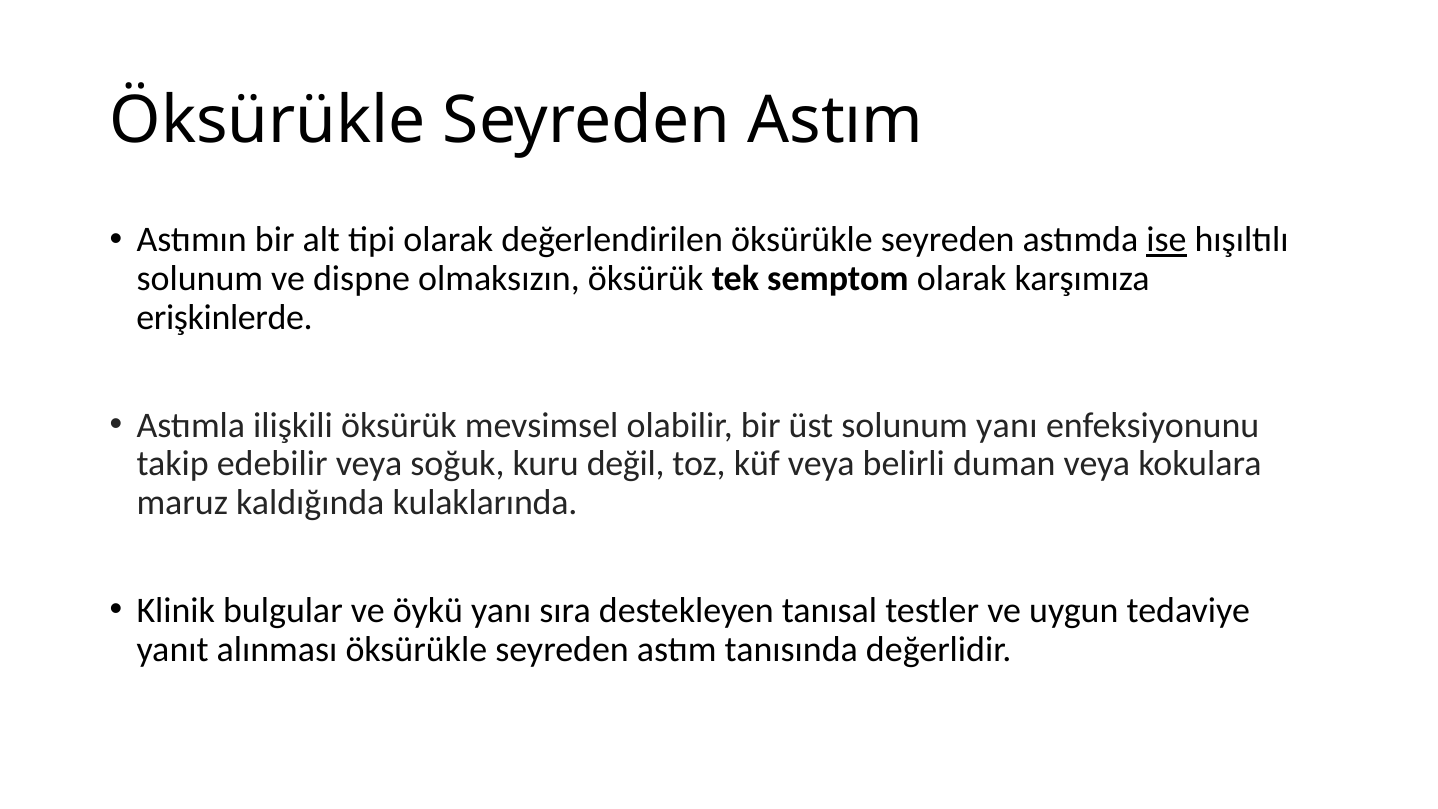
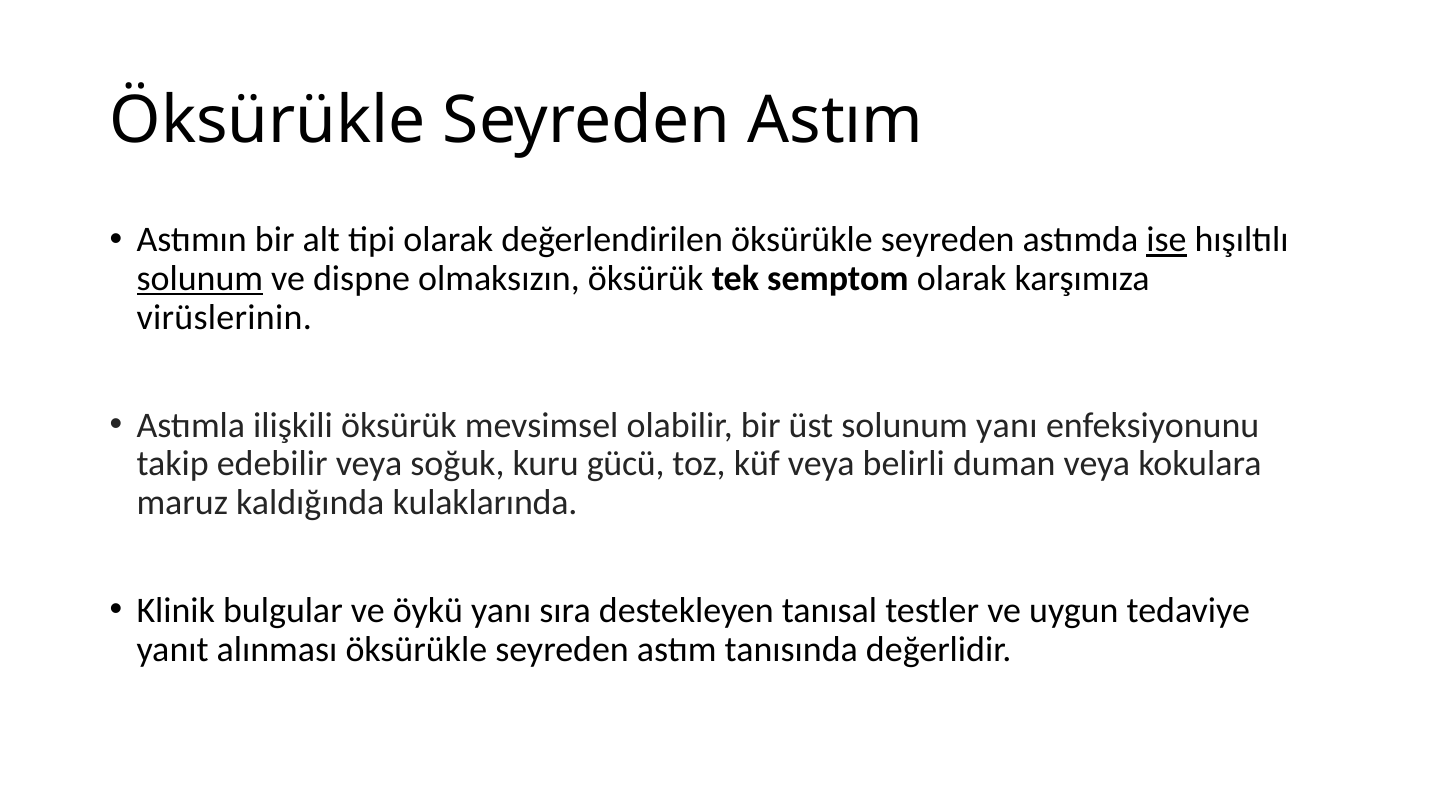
solunum underline: none -> present (200, 279)
erişkinlerde: erişkinlerde -> virüslerinin (224, 318)
değil: değil -> gücü (626, 464)
